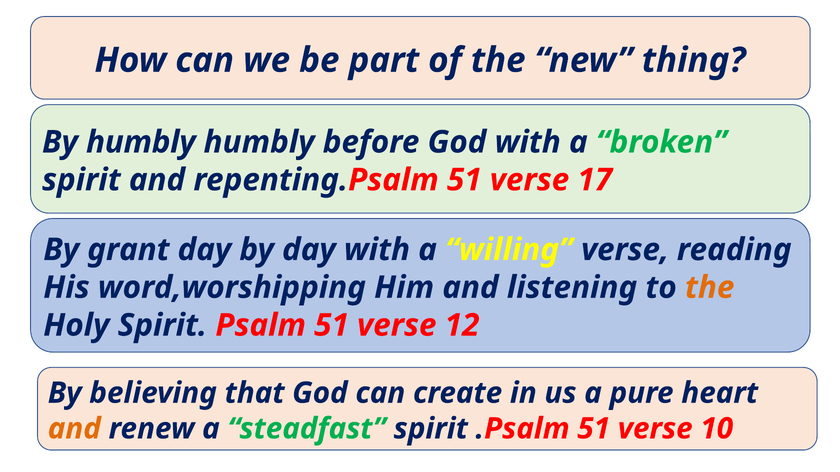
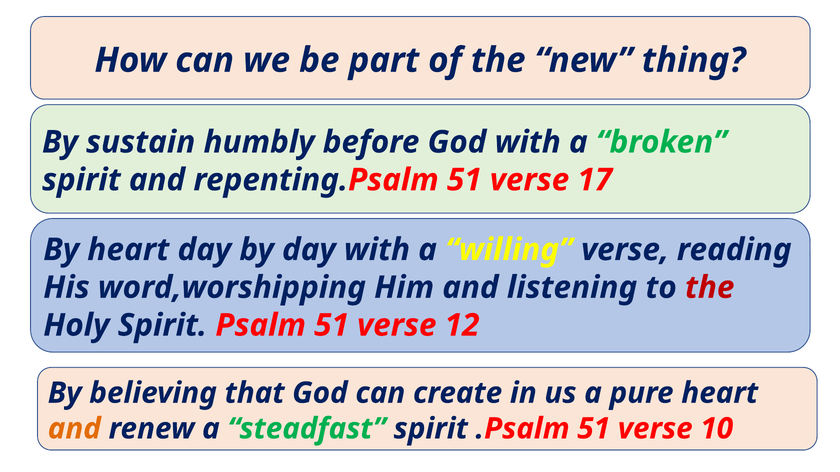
By humbly: humbly -> sustain (141, 142)
By grant: grant -> heart (128, 250)
the colour: orange -> red (710, 288)
